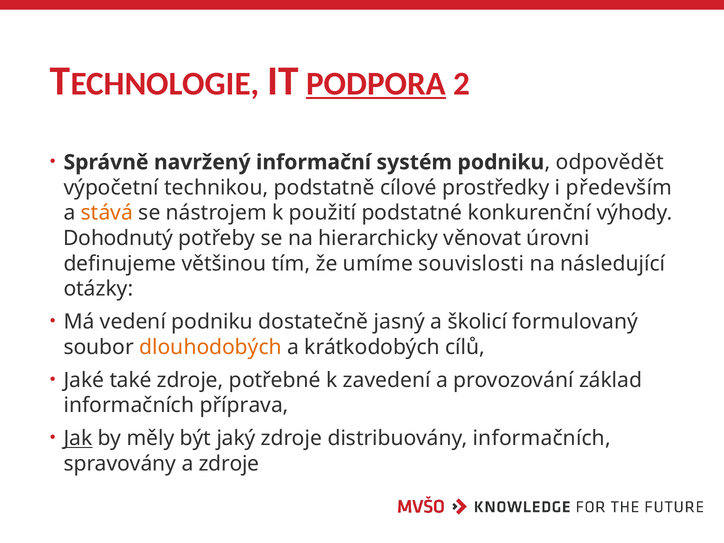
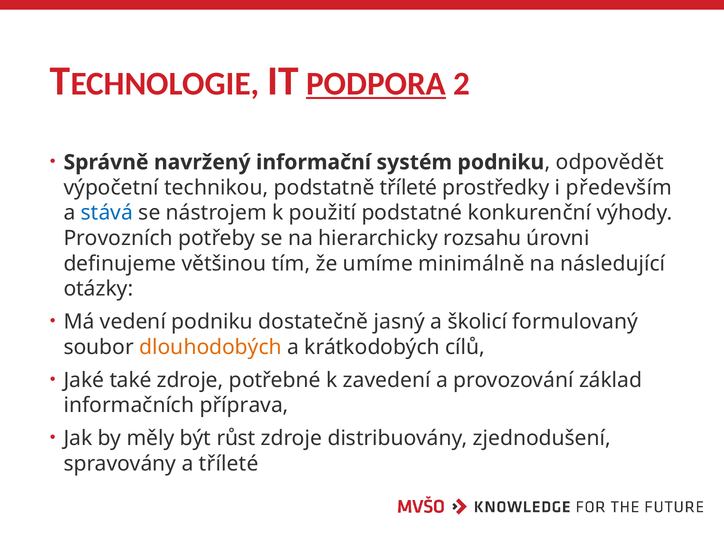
podstatně cílové: cílové -> tříleté (409, 188)
stává colour: orange -> blue (107, 213)
Dohodnutý: Dohodnutý -> Provozních (118, 238)
věnovat: věnovat -> rozsahu (482, 238)
souvislosti: souvislosti -> minimálně (471, 264)
Jak underline: present -> none (78, 438)
jaký: jaký -> růst (236, 438)
distribuovány informačních: informačních -> zjednodušení (542, 438)
a zdroje: zdroje -> tříleté (229, 464)
